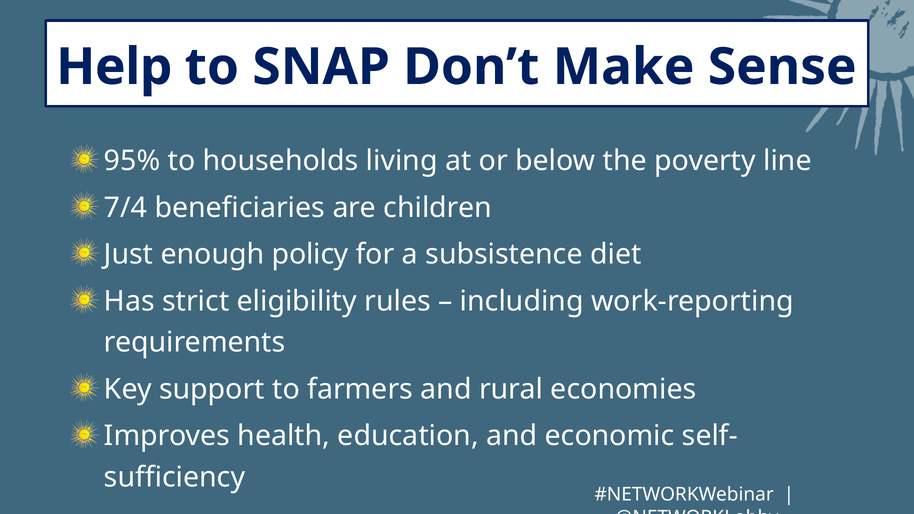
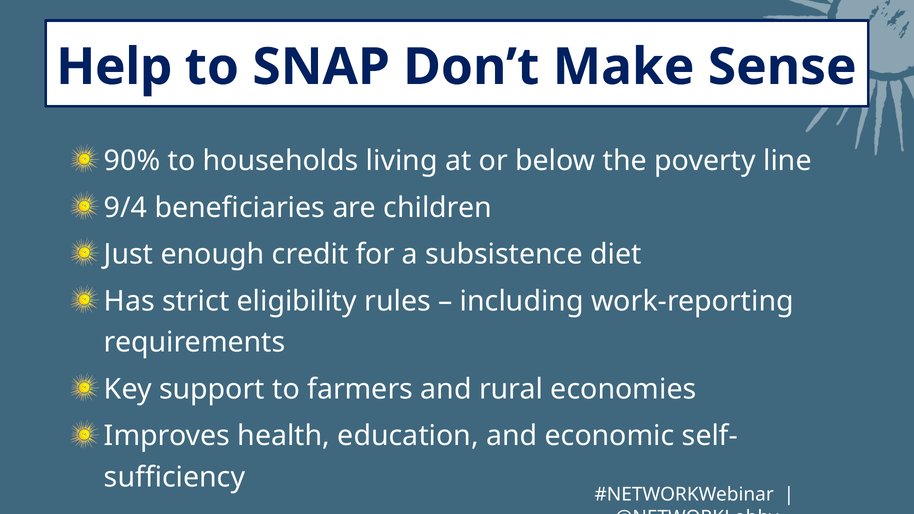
95%: 95% -> 90% (132, 161)
7/4: 7/4 -> 9/4 (126, 208)
policy: policy -> credit (310, 254)
